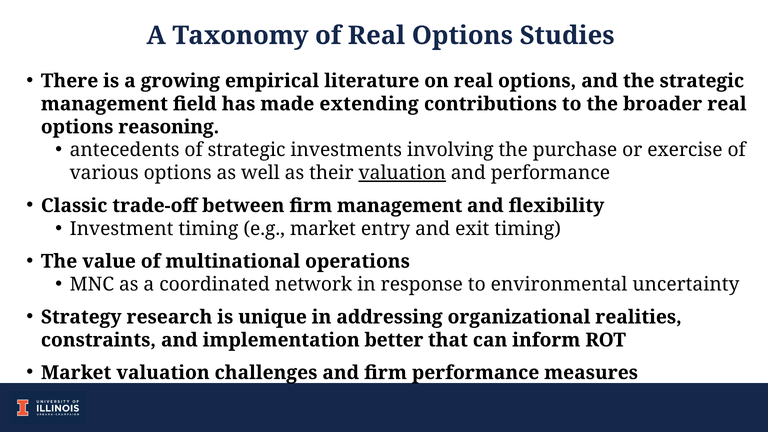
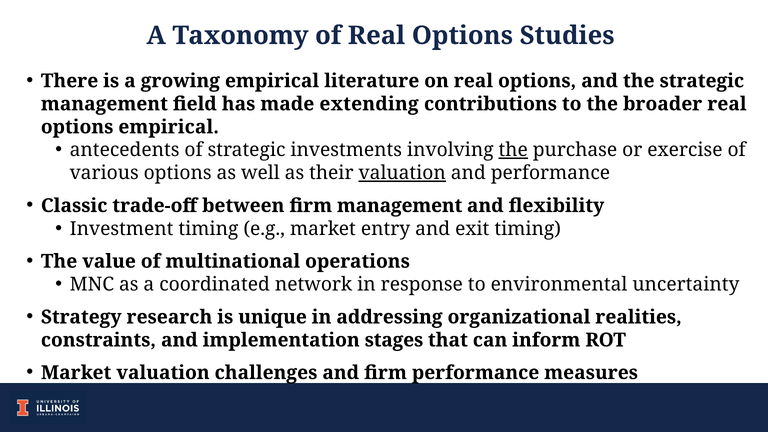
options reasoning: reasoning -> empirical (169, 127)
the underline: none -> present (513, 150)
better: better -> stages (394, 340)
